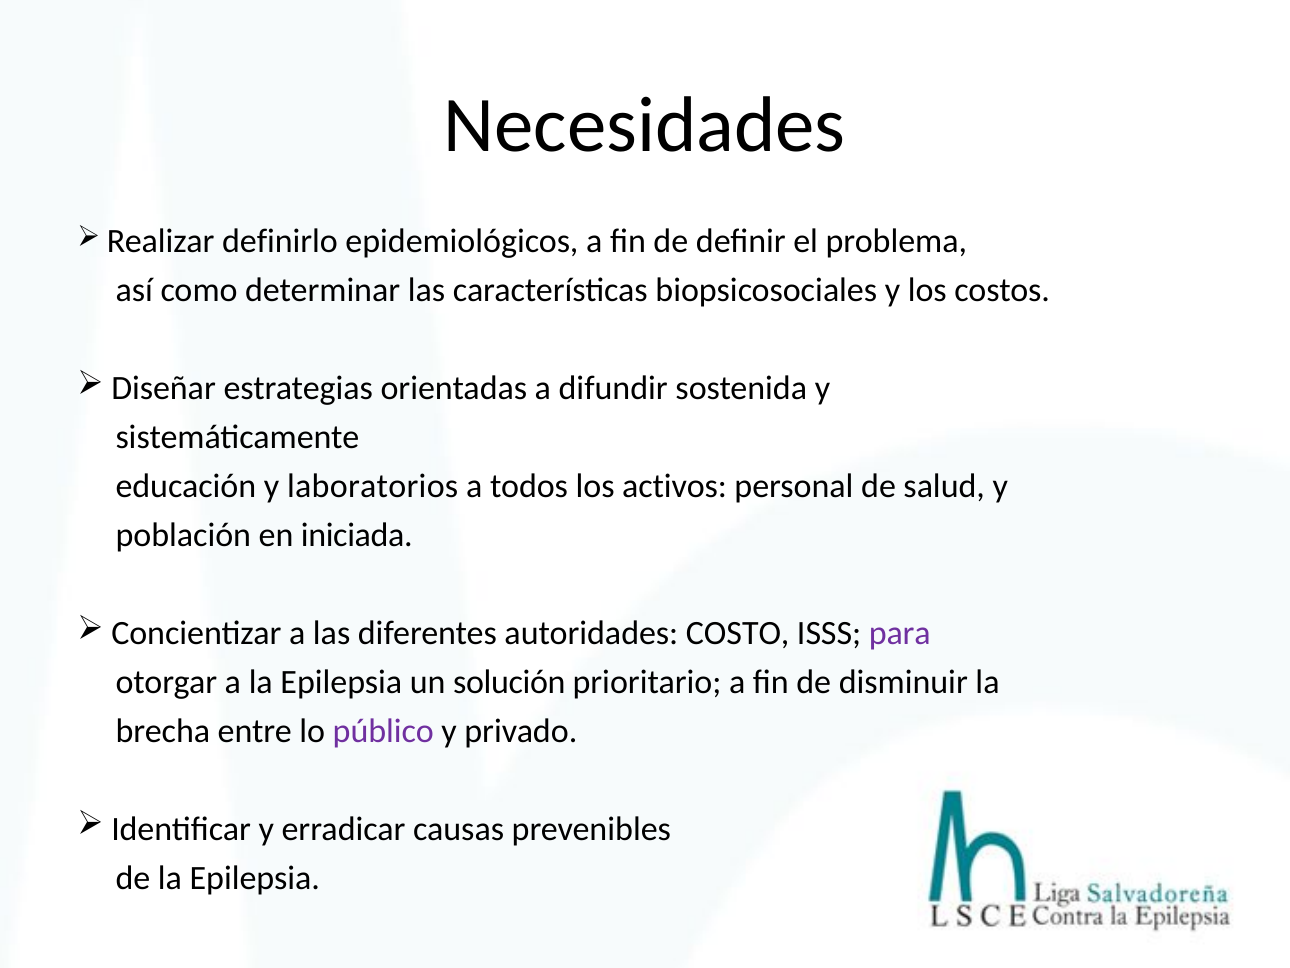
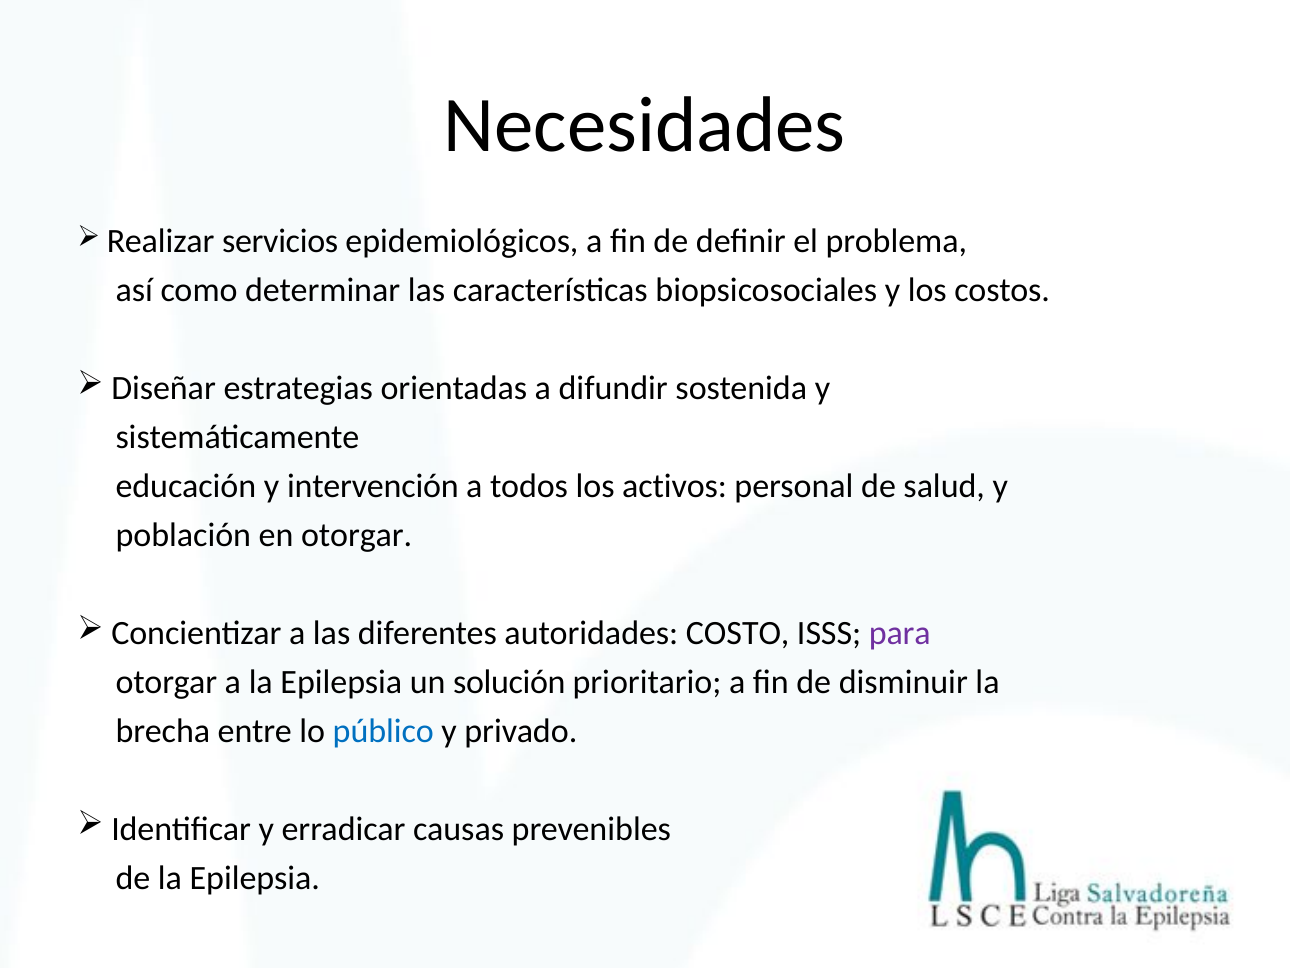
definirlo: definirlo -> servicios (280, 242)
laboratorios: laboratorios -> intervención (373, 486)
en iniciada: iniciada -> otorgar (357, 535)
público colour: purple -> blue (383, 731)
